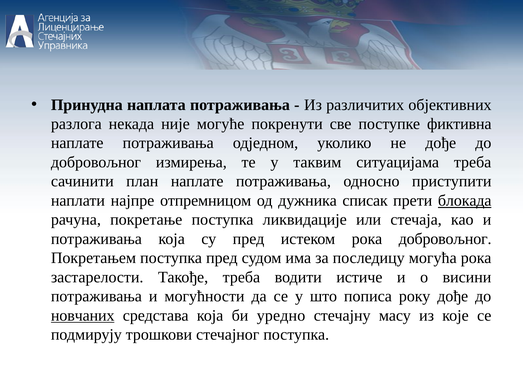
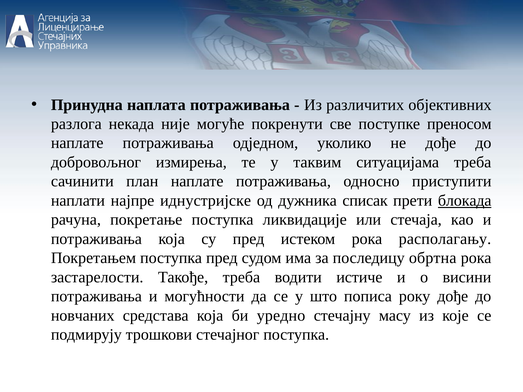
фиктивна: фиктивна -> преносом (459, 124)
отпремницом: отпремницом -> иднустријске (206, 201)
рока добровољног: добровољног -> располагању (445, 239)
могућа: могућа -> обртна (433, 258)
новчаних underline: present -> none (83, 316)
